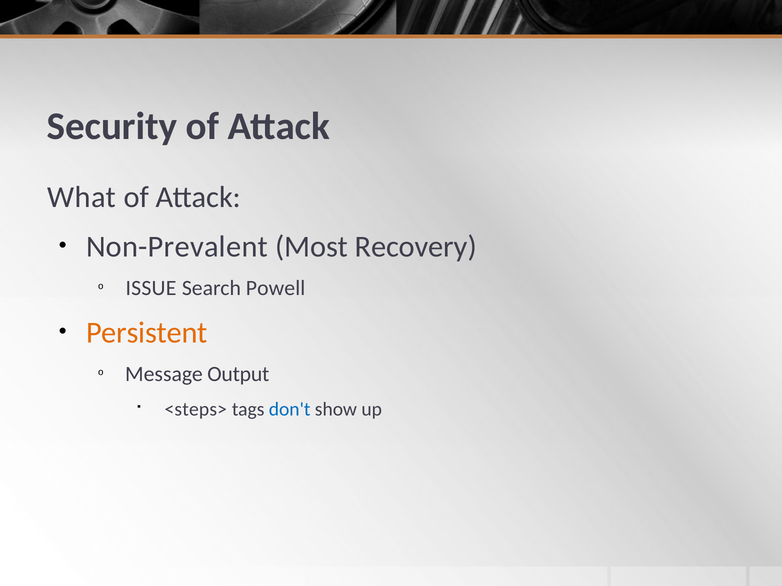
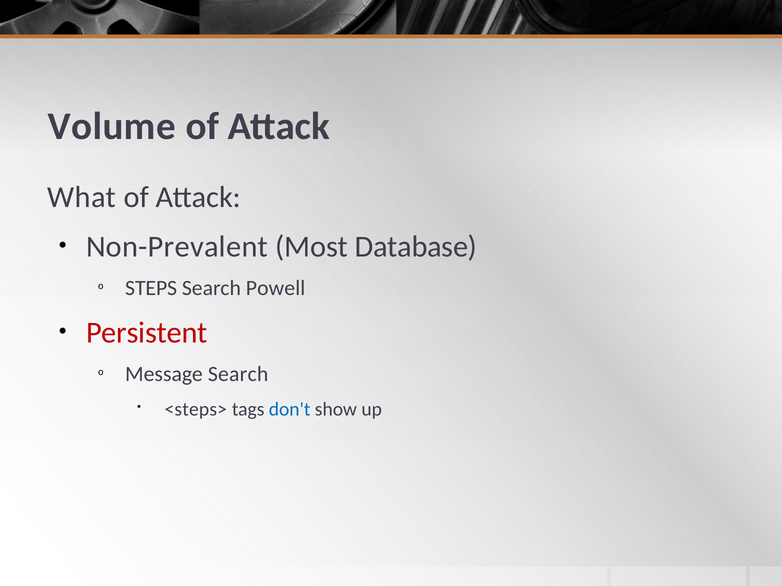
Security: Security -> Volume (112, 127)
Recovery: Recovery -> Database (416, 247)
ISSUE: ISSUE -> STEPS (151, 288)
Persistent colour: orange -> red (147, 333)
Message Output: Output -> Search (238, 374)
